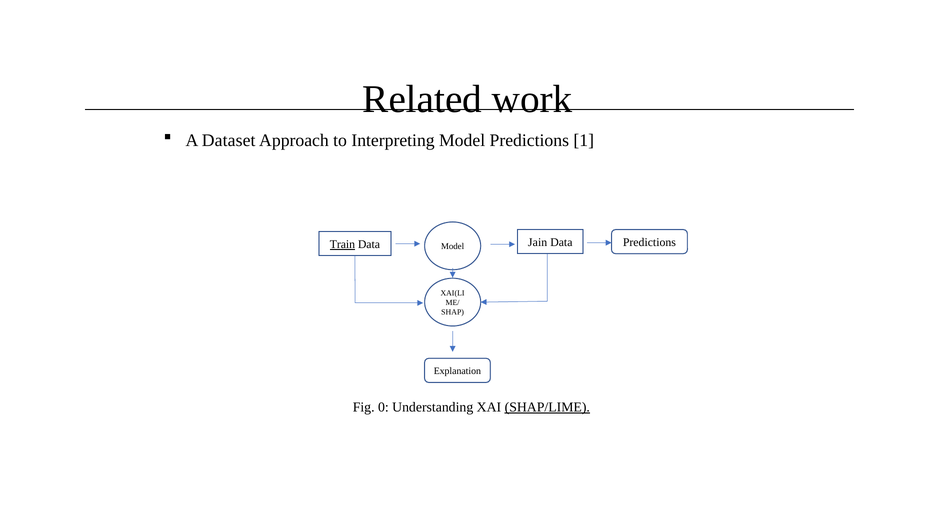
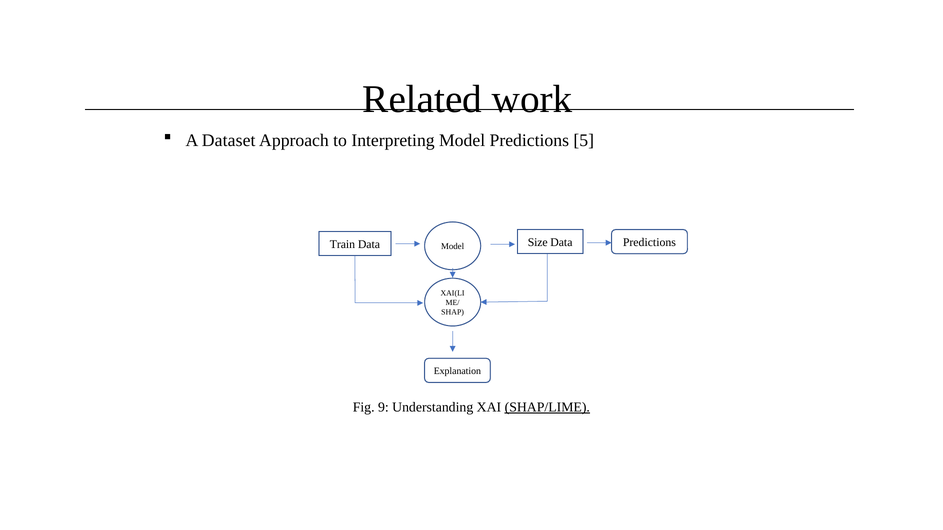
1: 1 -> 5 (584, 141)
Jain: Jain -> Size (538, 243)
Train underline: present -> none (342, 245)
0: 0 -> 9 (383, 407)
